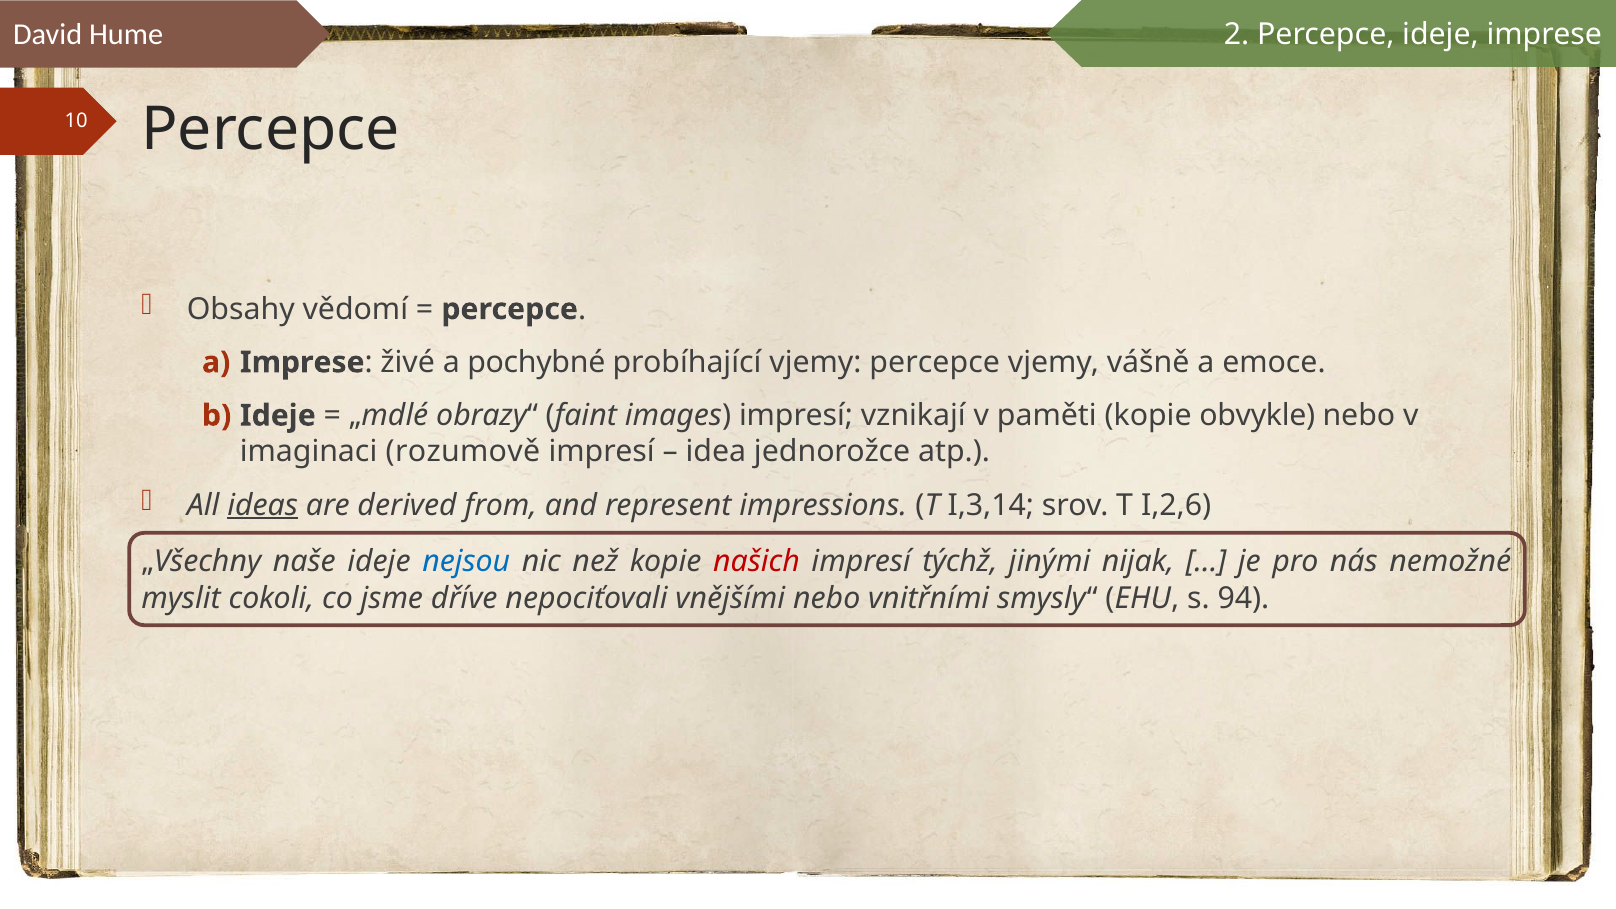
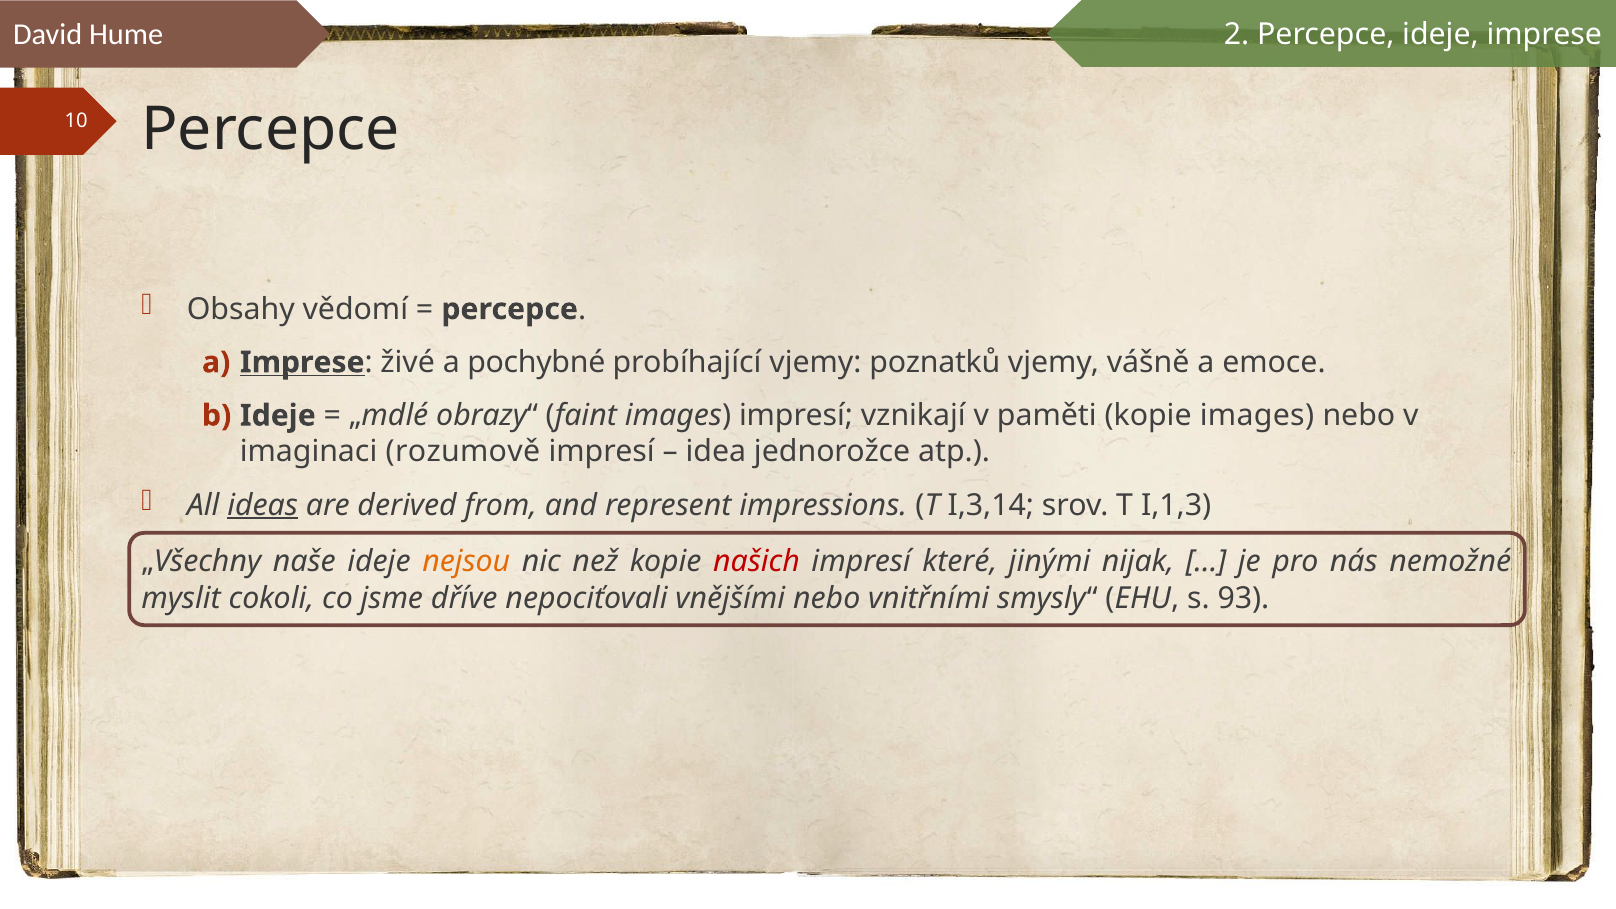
Imprese underline: none -> present (302, 362)
vjemy percepce: percepce -> poznatků (935, 362)
kopie obvykle: obvykle -> images (1257, 416)
I,2,6: I,2,6 -> I,1,3 (1176, 505)
nejsou colour: blue -> orange (466, 562)
týchž: týchž -> které (960, 562)
94: 94 -> 93 (1243, 598)
